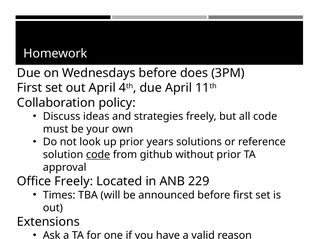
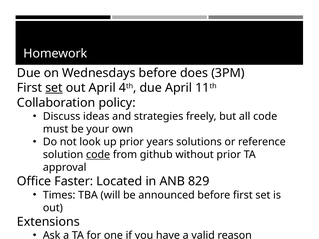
set underline: none -> present (54, 88)
Office Freely: Freely -> Faster (74, 182)
229: 229 -> 829 (199, 182)
